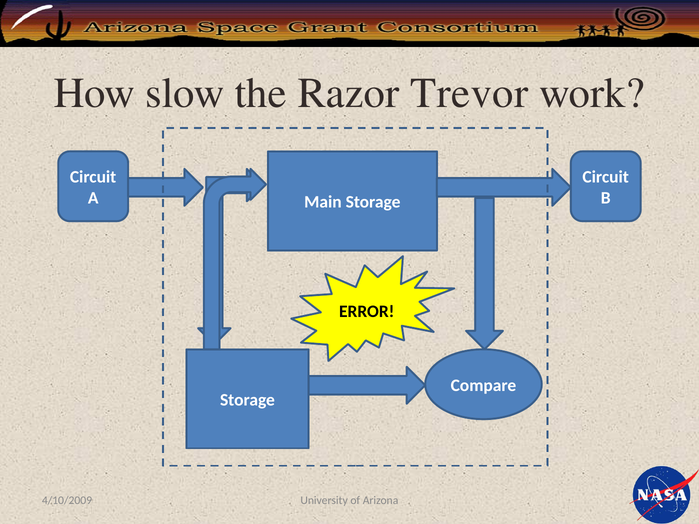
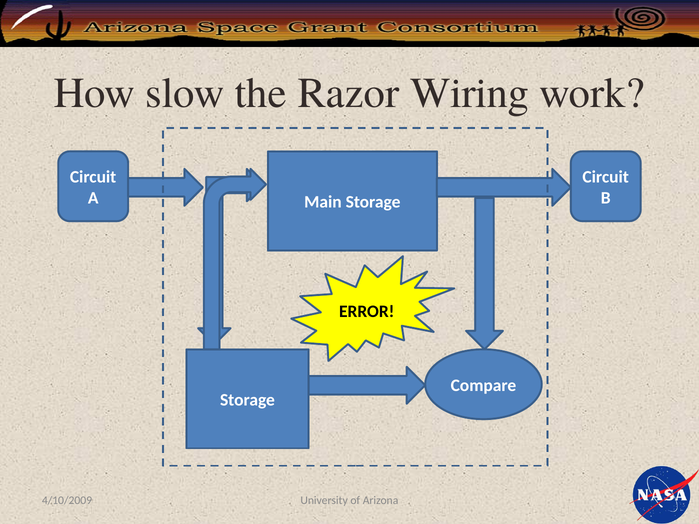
Trevor: Trevor -> Wiring (470, 93)
